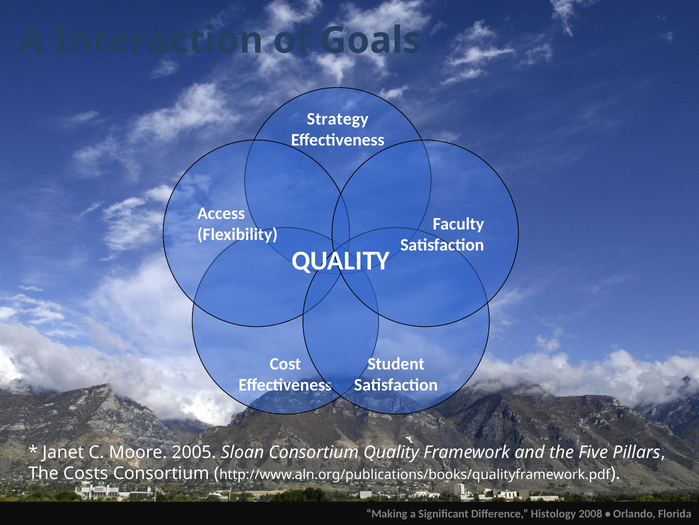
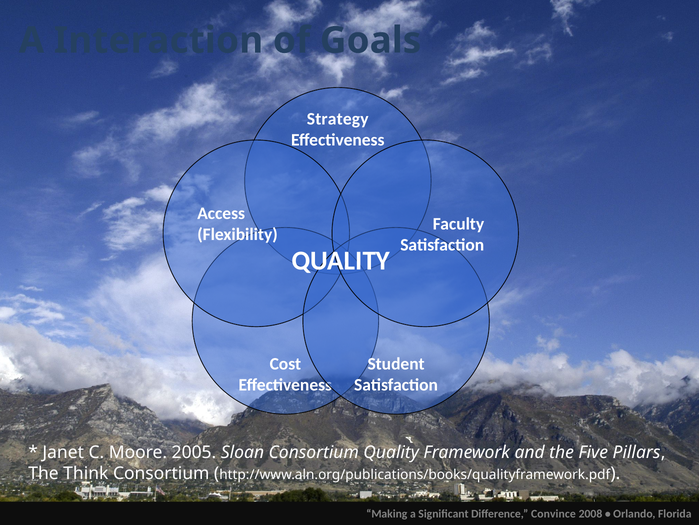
Costs: Costs -> Think (86, 473)
Histology: Histology -> Convince (553, 513)
